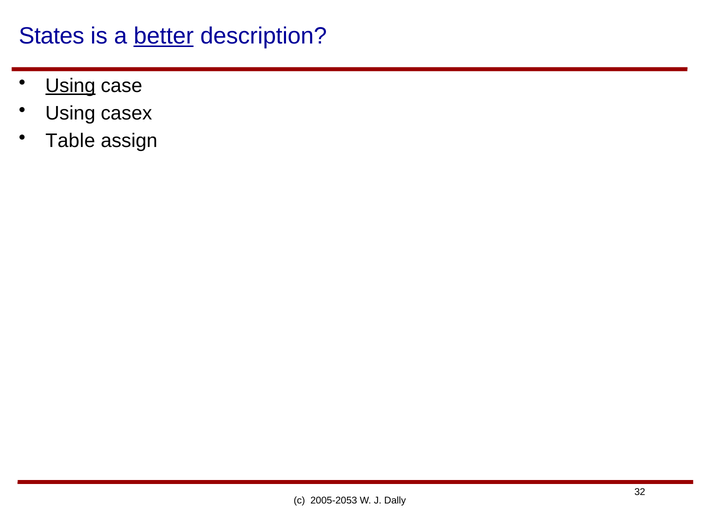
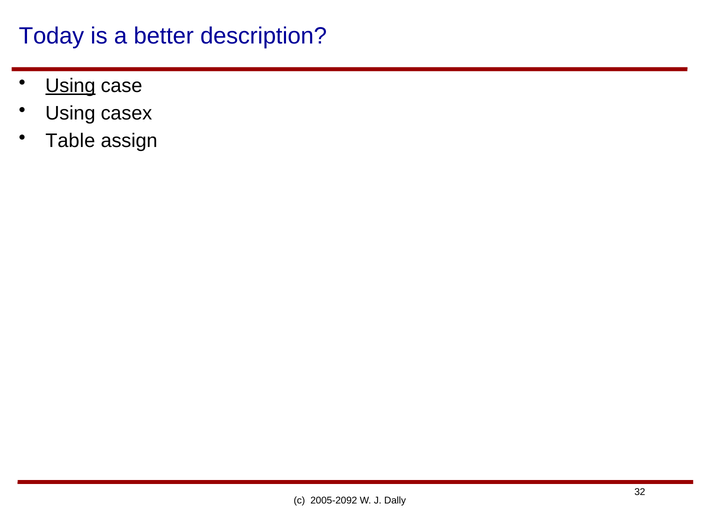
States: States -> Today (51, 36)
better underline: present -> none (164, 36)
2005-2053: 2005-2053 -> 2005-2092 (334, 500)
